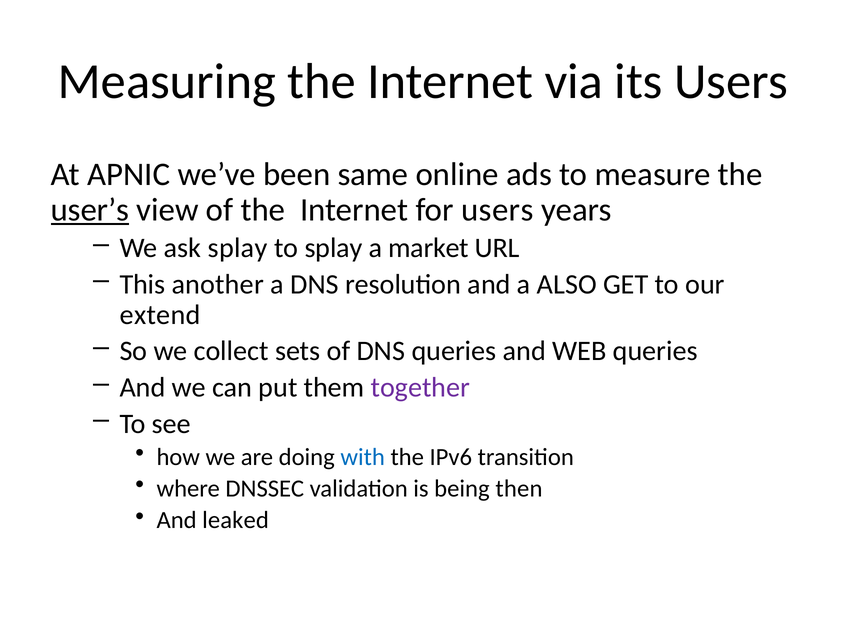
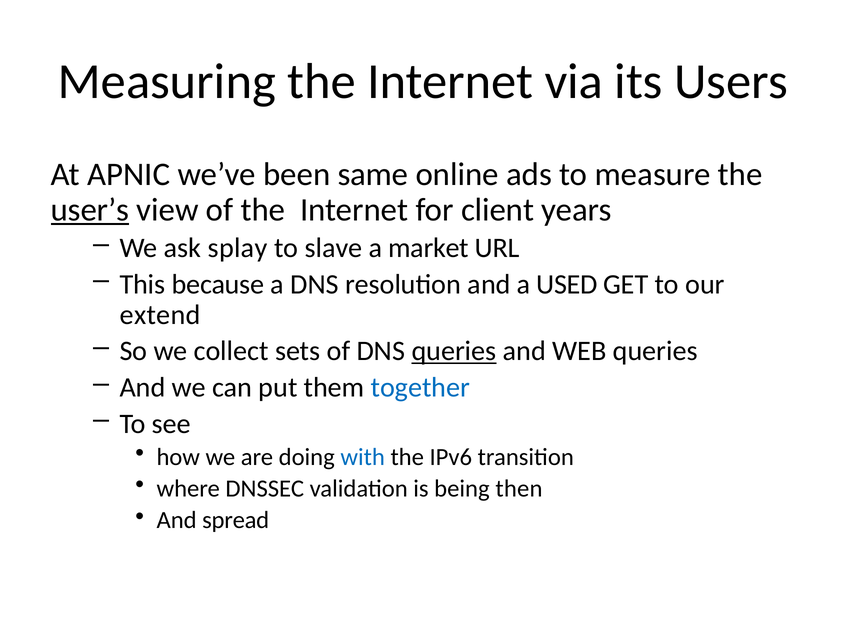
for users: users -> client (498, 210)
to splay: splay -> slave (333, 248)
another: another -> because (218, 285)
ALSO: ALSO -> USED (567, 285)
queries underline: none -> present (454, 351)
together colour: purple -> blue (420, 388)
leaked: leaked -> spread (236, 521)
